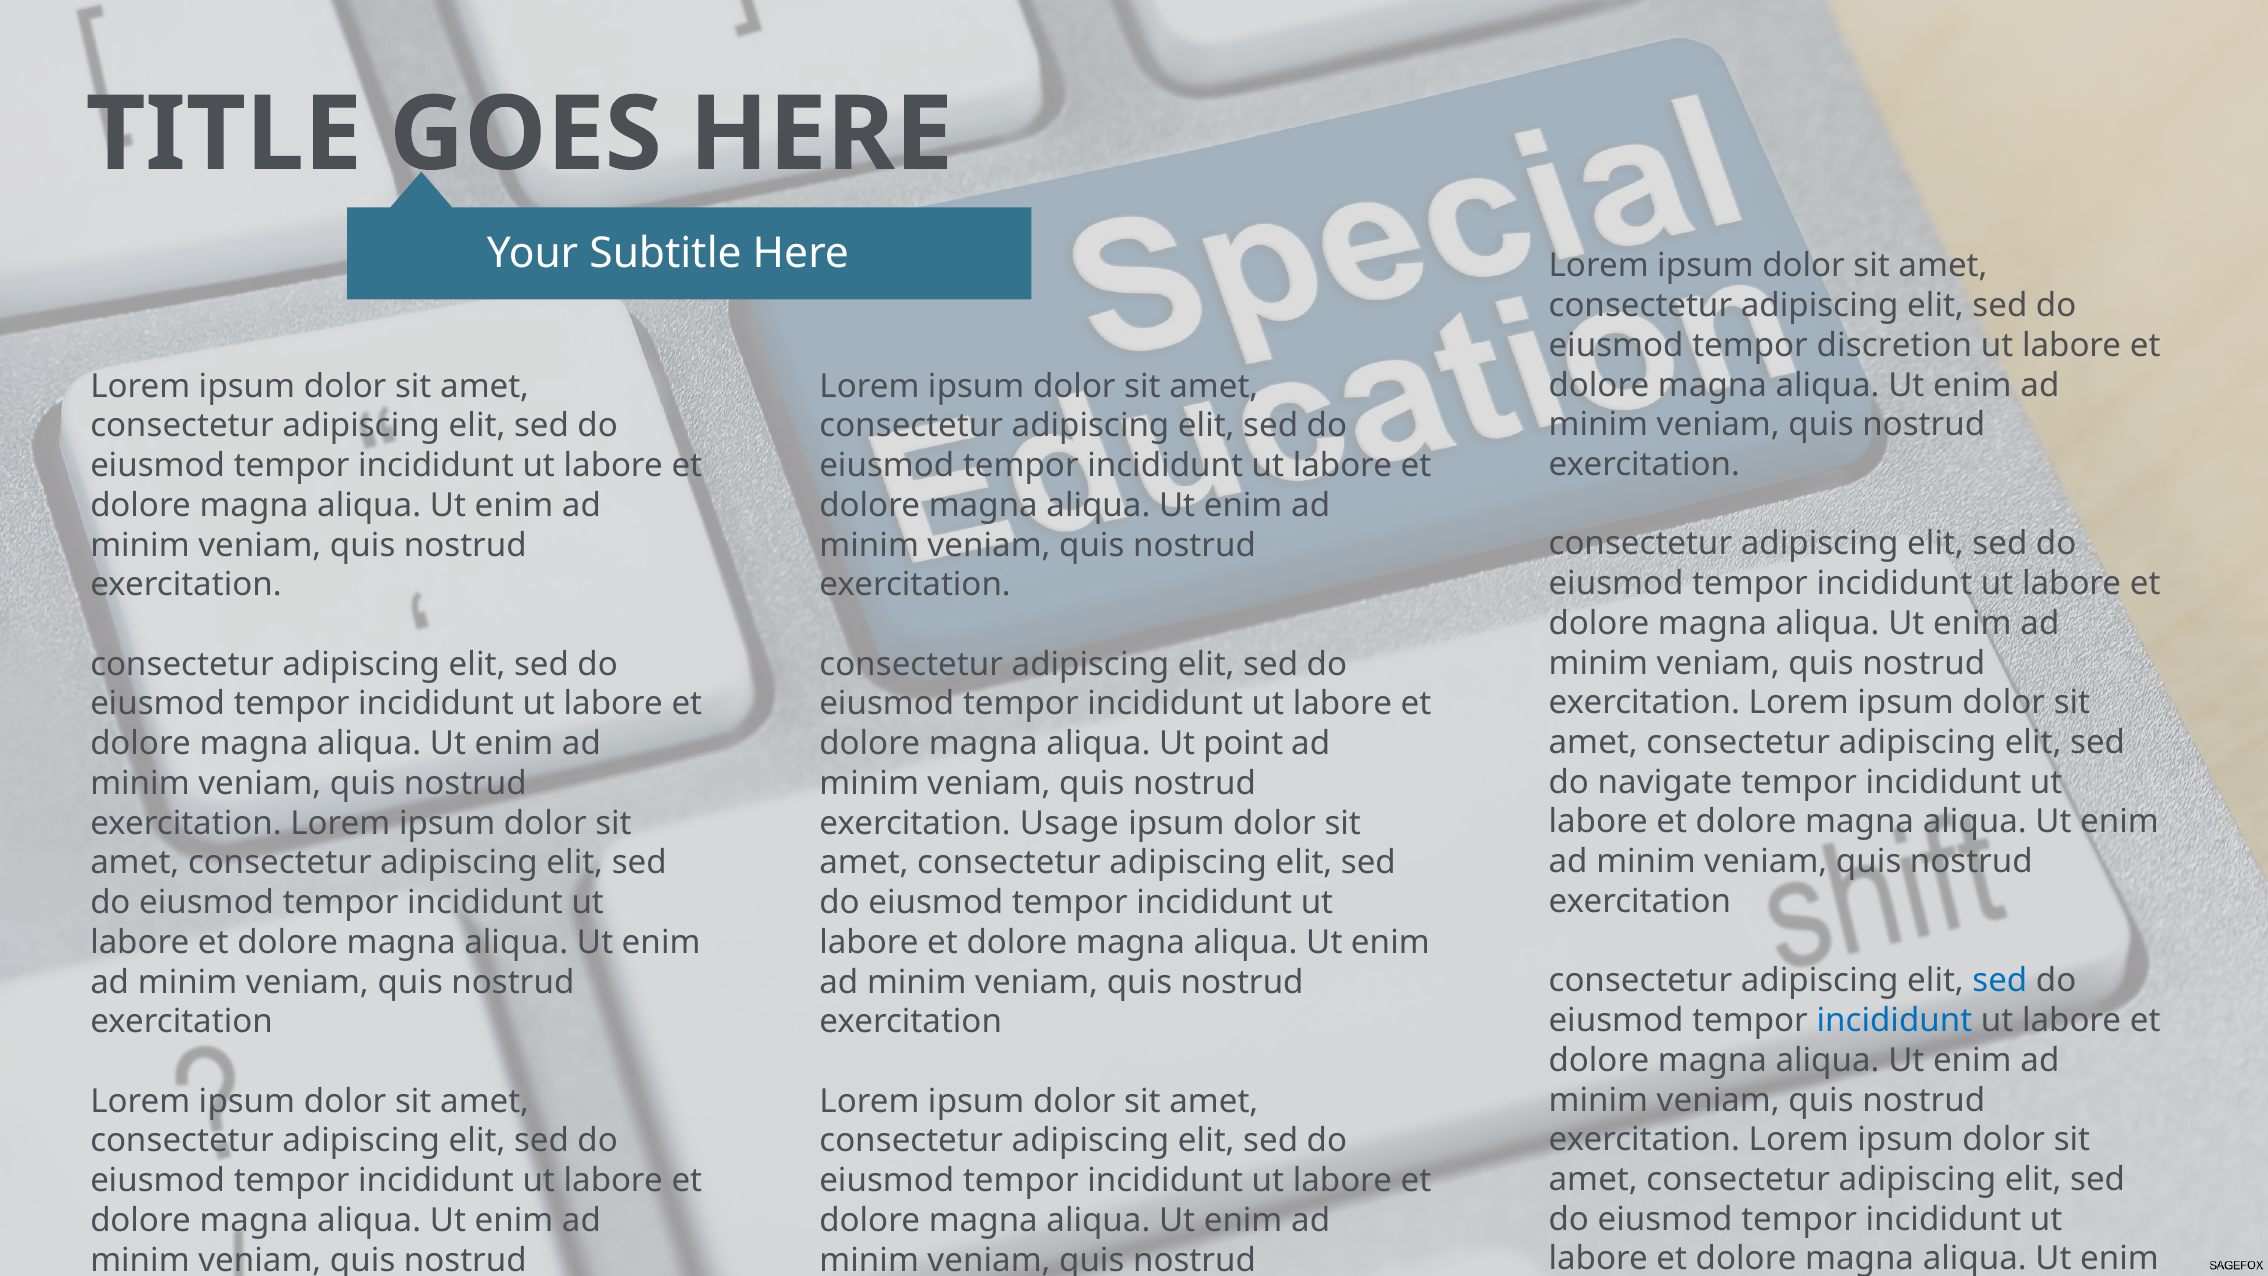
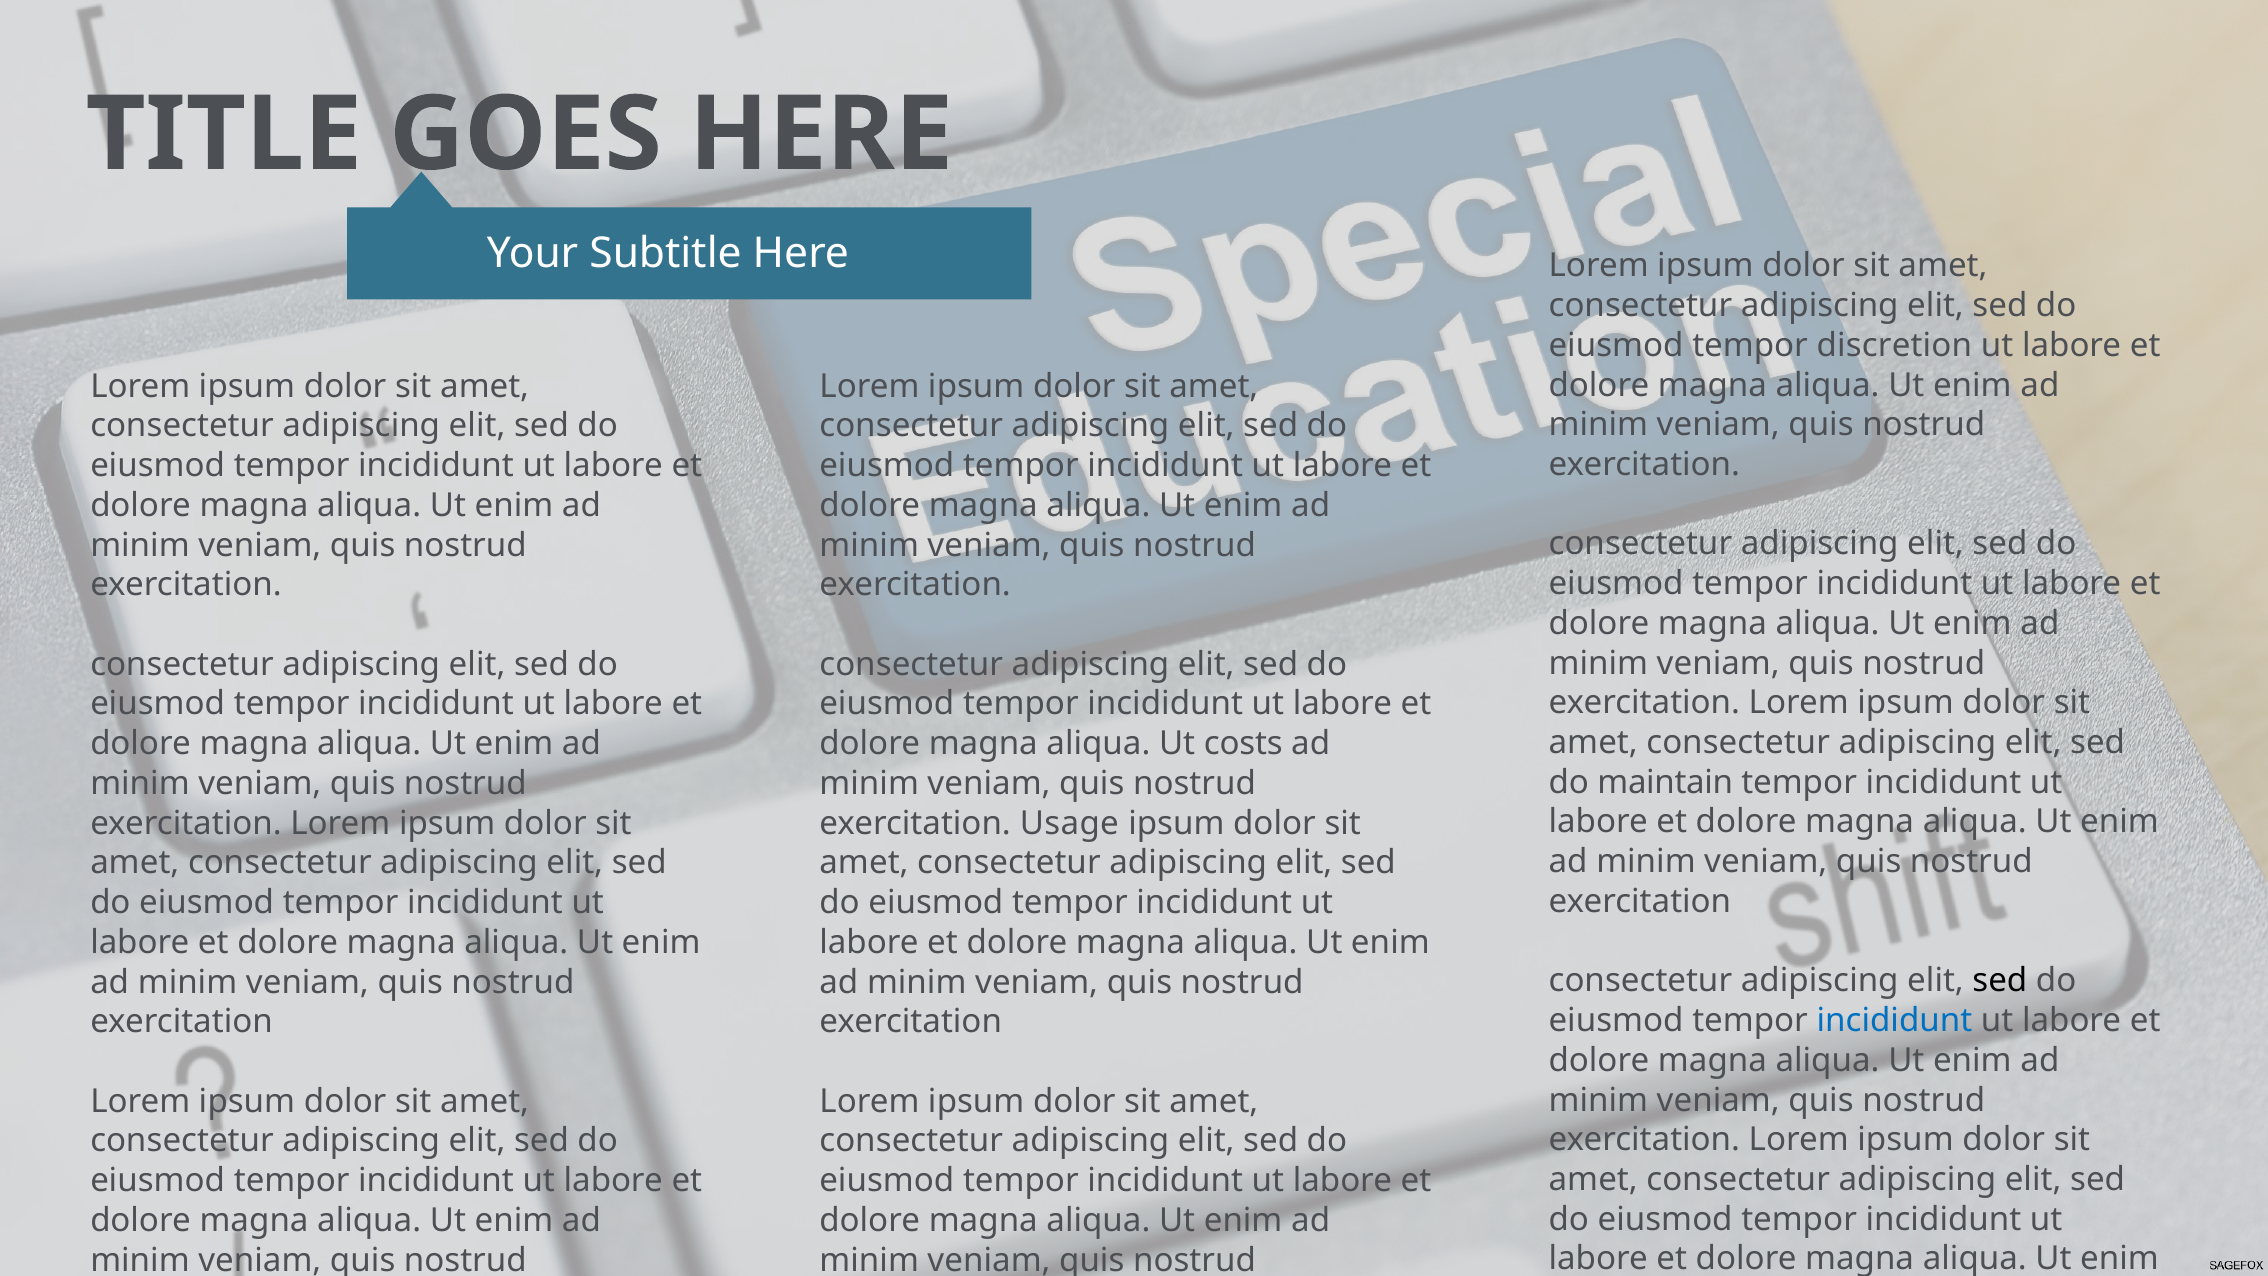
point: point -> costs (1243, 744)
navigate: navigate -> maintain (1665, 782)
sed colour: blue -> black (2000, 981)
